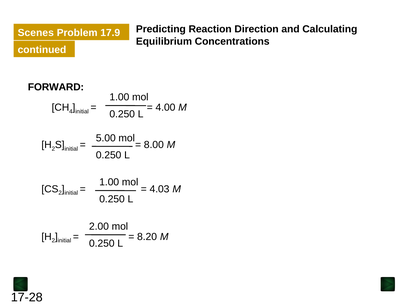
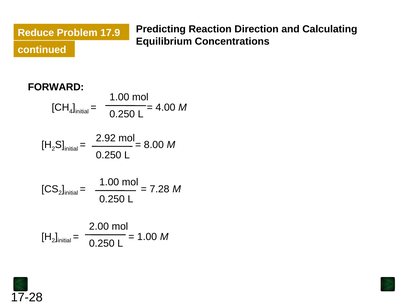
Scenes: Scenes -> Reduce (36, 33)
5.00: 5.00 -> 2.92 (106, 138)
4.03: 4.03 -> 7.28 (160, 189)
8.20: 8.20 -> 1.00 (147, 237)
